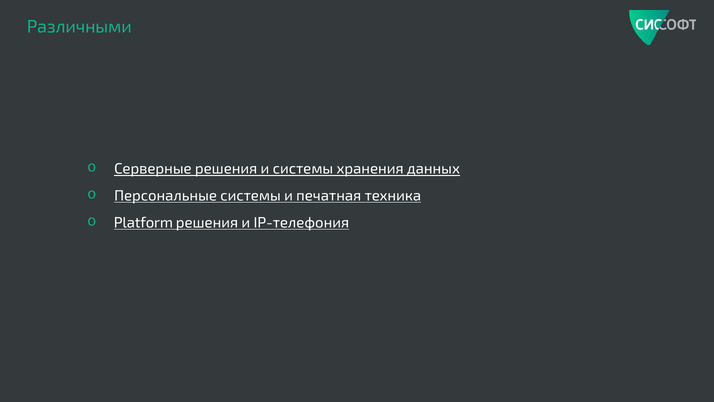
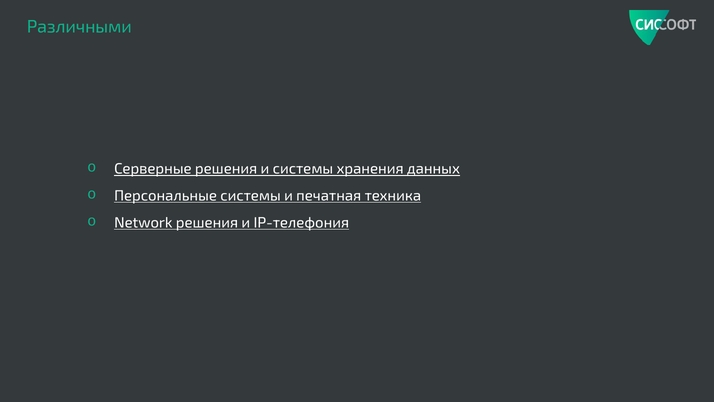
Platform: Platform -> Network (143, 223)
